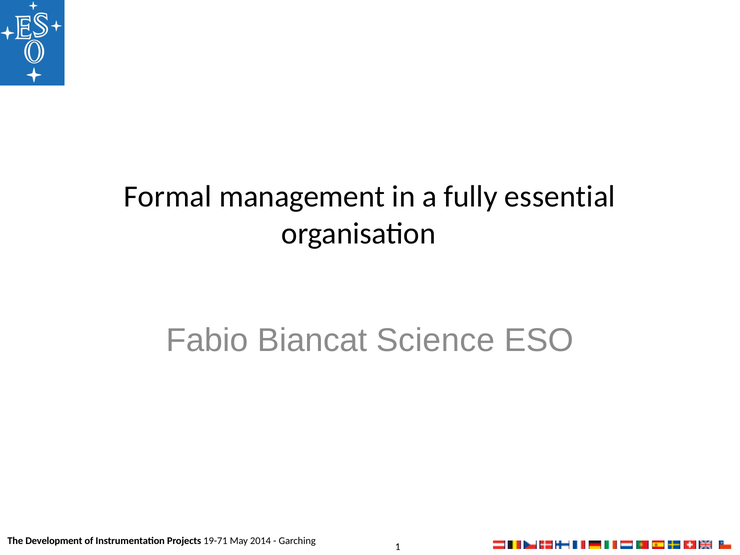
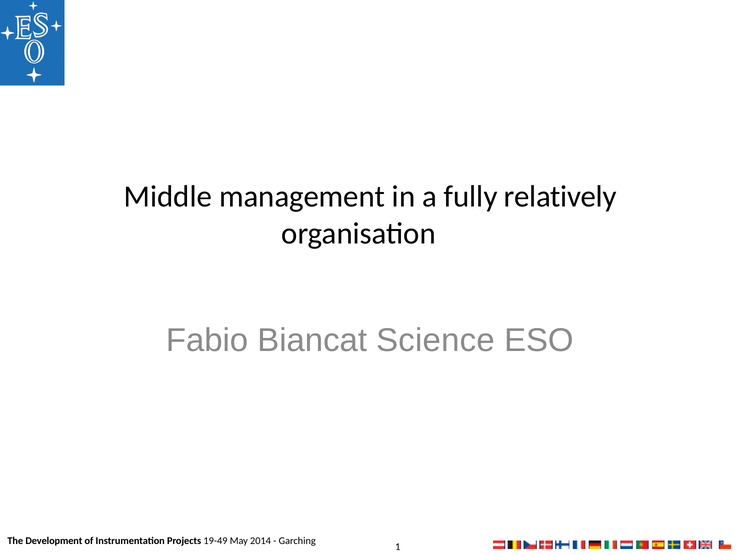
Formal: Formal -> Middle (168, 197)
essential: essential -> relatively (560, 197)
19-71: 19-71 -> 19-49 (215, 541)
